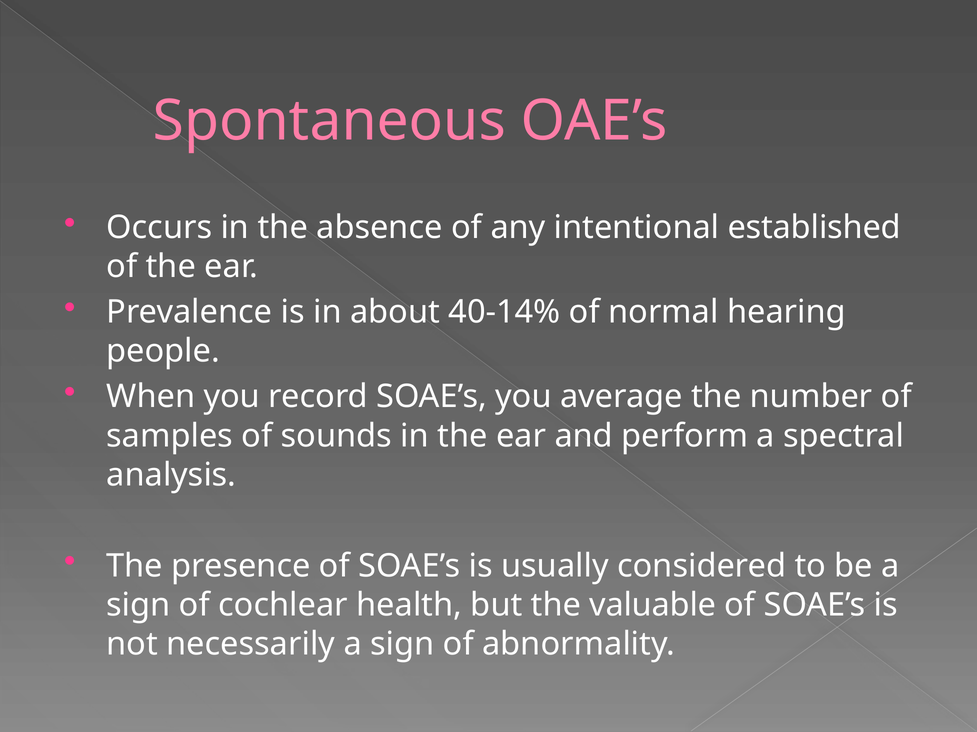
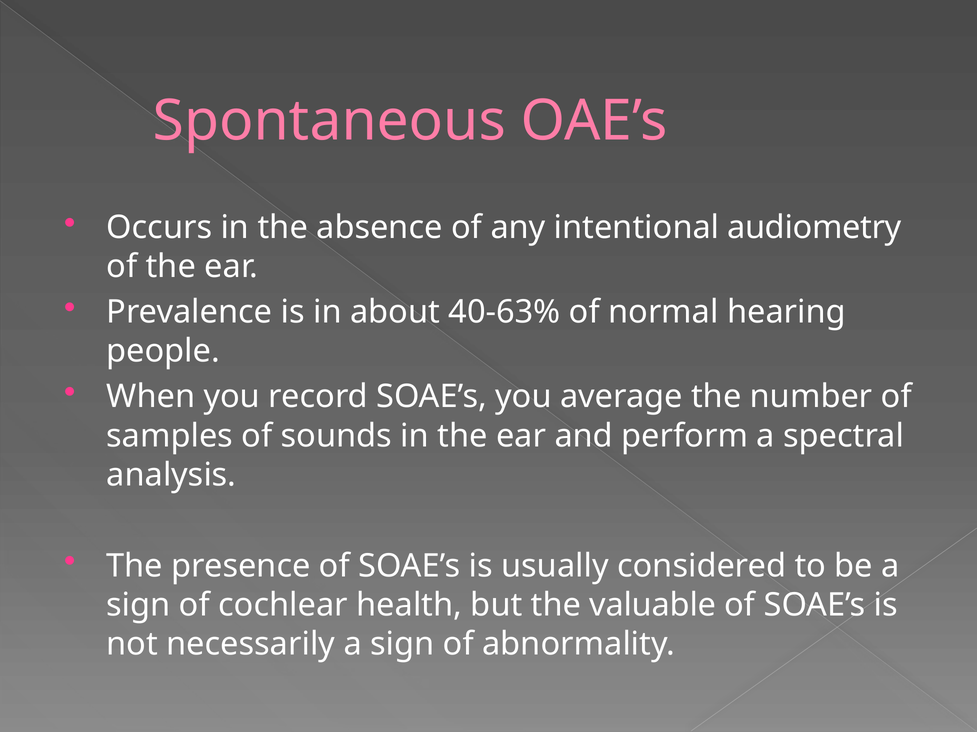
established: established -> audiometry (814, 228)
40-14%: 40-14% -> 40-63% (504, 312)
